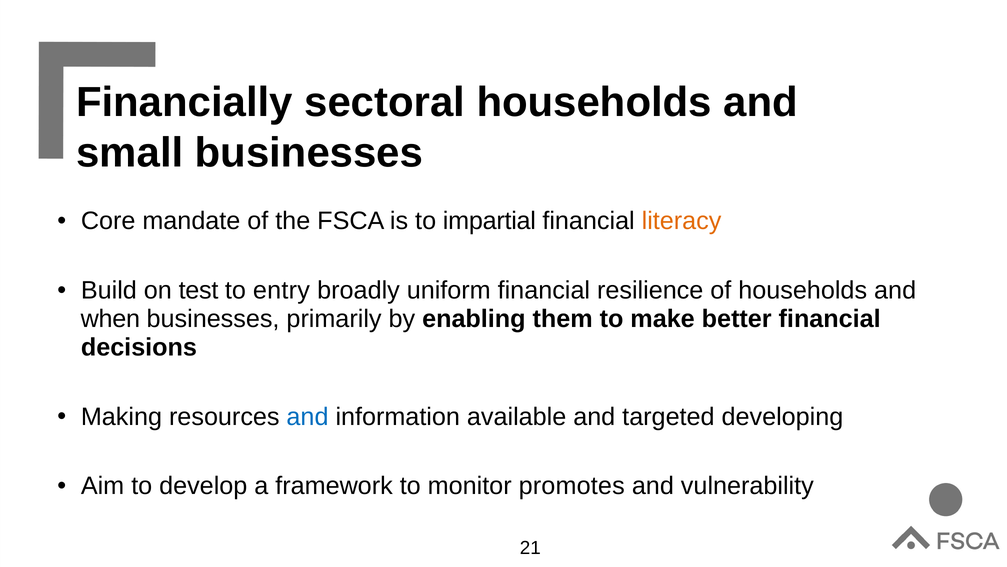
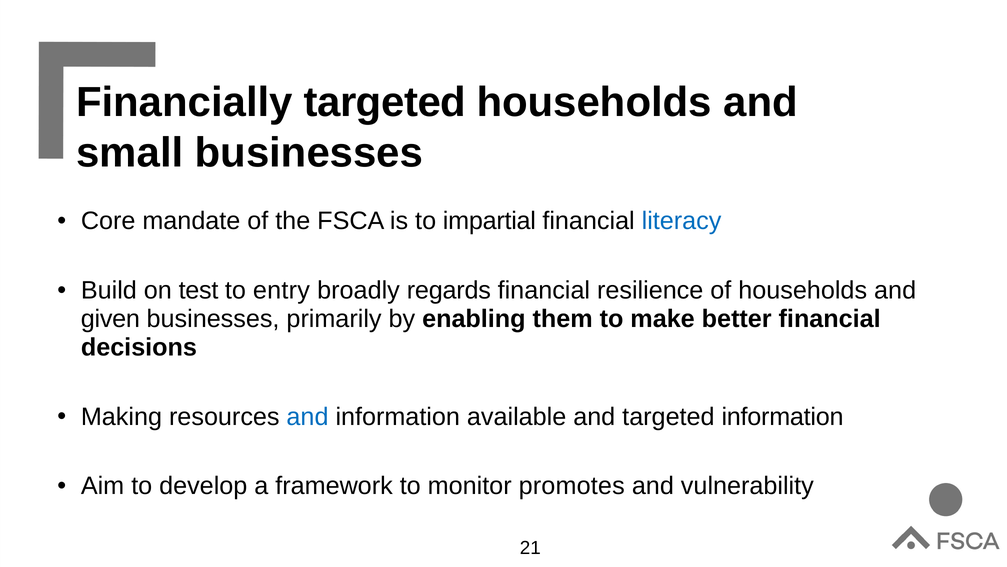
Financially sectoral: sectoral -> targeted (385, 102)
literacy colour: orange -> blue (682, 221)
uniform: uniform -> regards (449, 290)
when: when -> given (110, 319)
targeted developing: developing -> information (783, 416)
